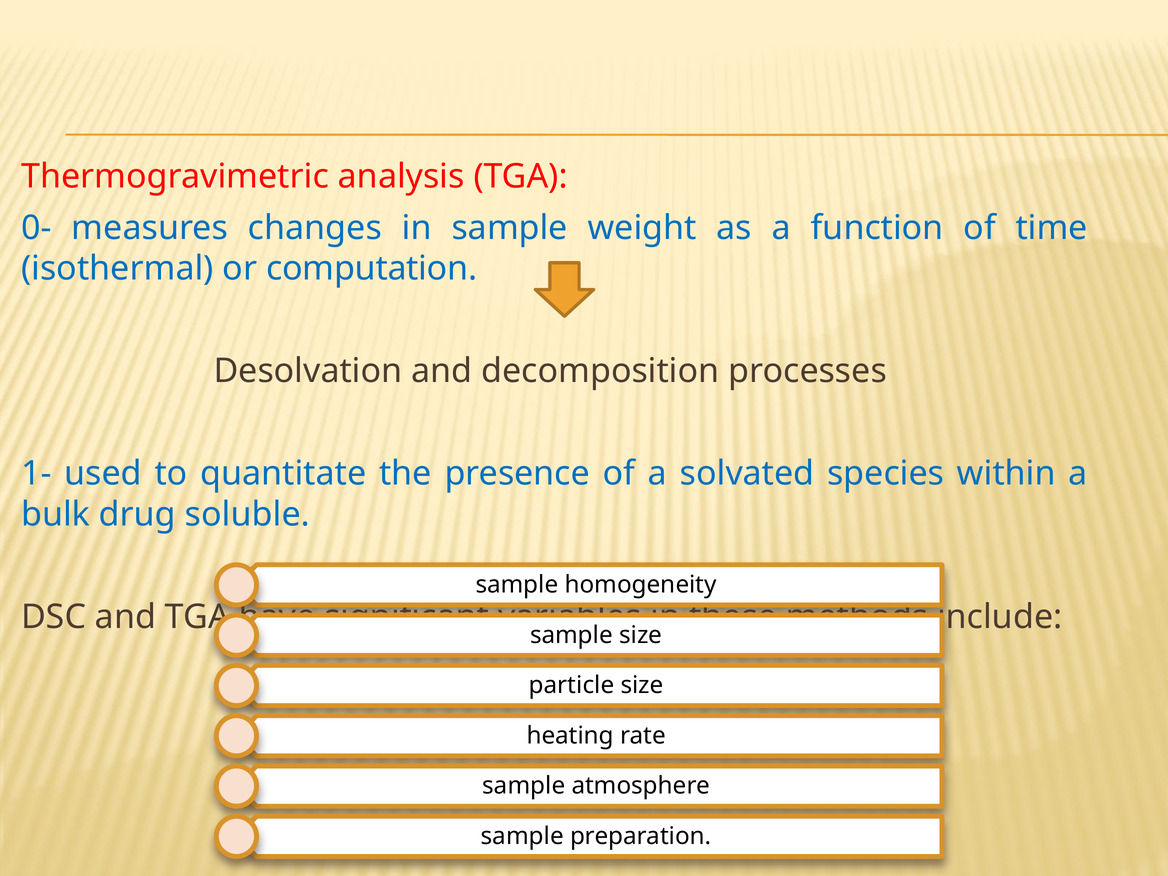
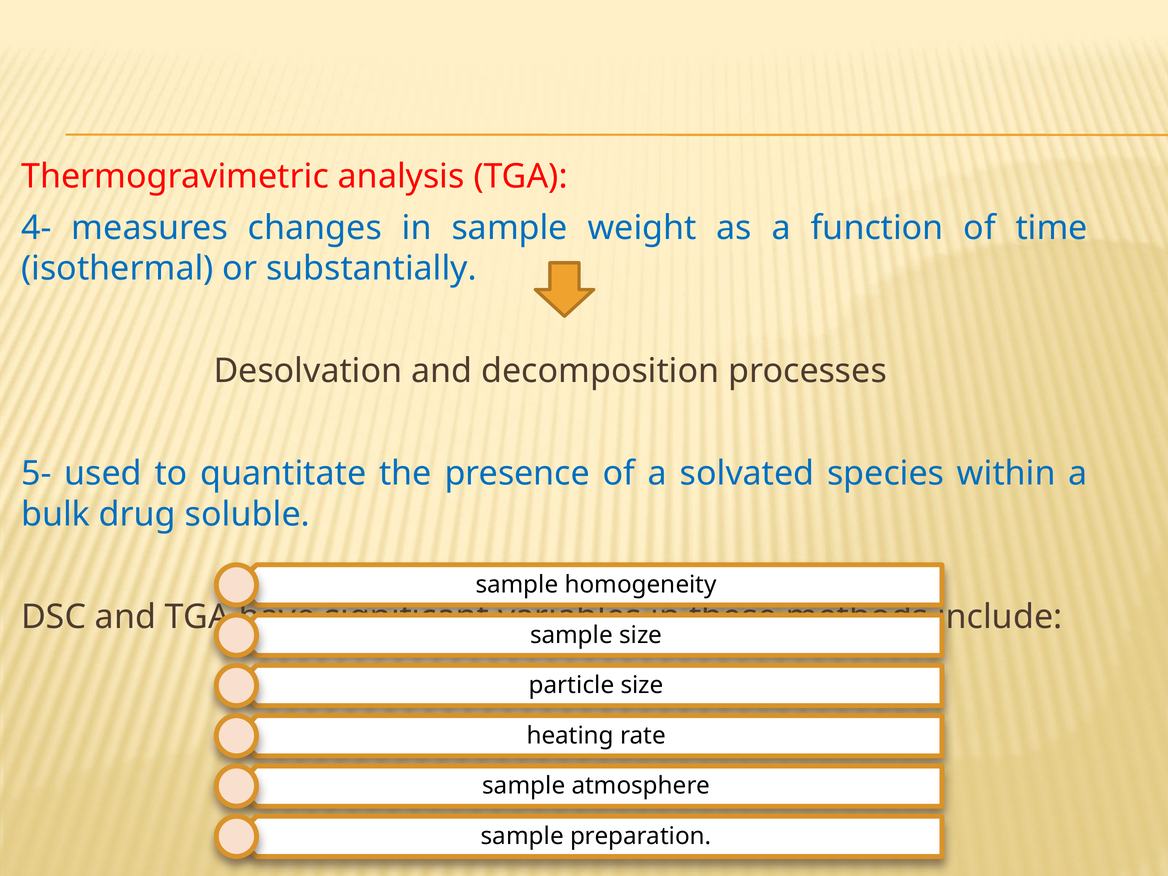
0-: 0- -> 4- (36, 228)
computation: computation -> substantially (371, 269)
1-: 1- -> 5- (36, 474)
